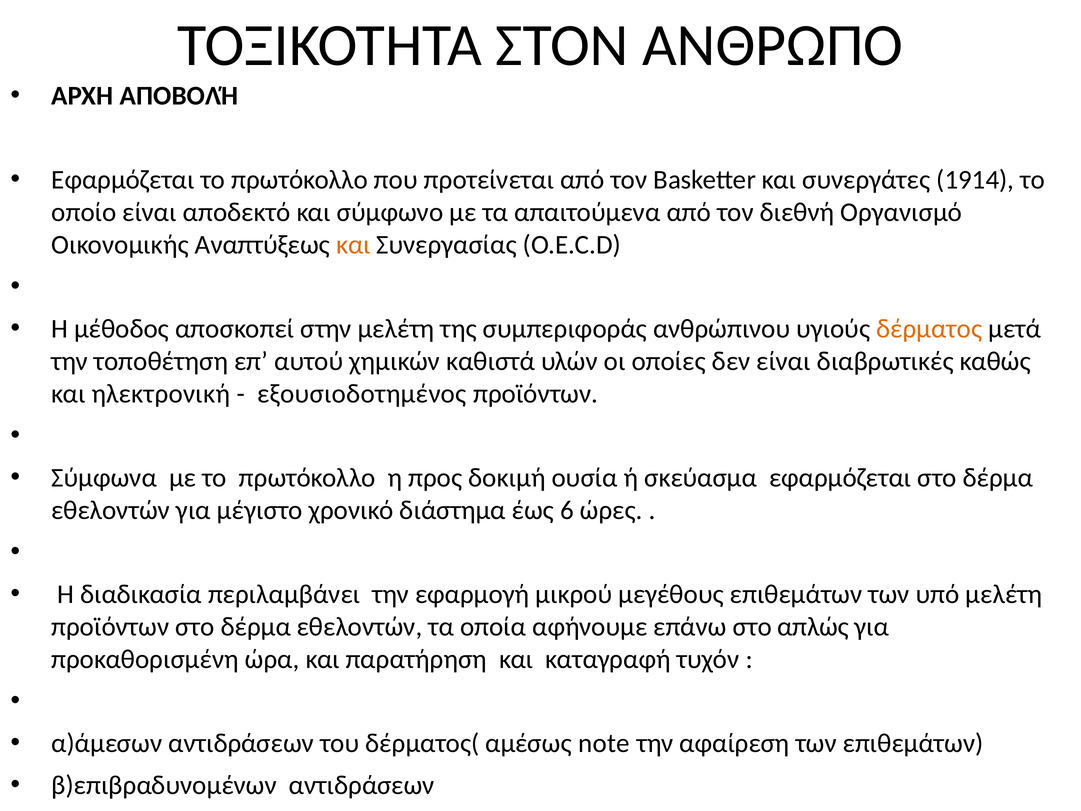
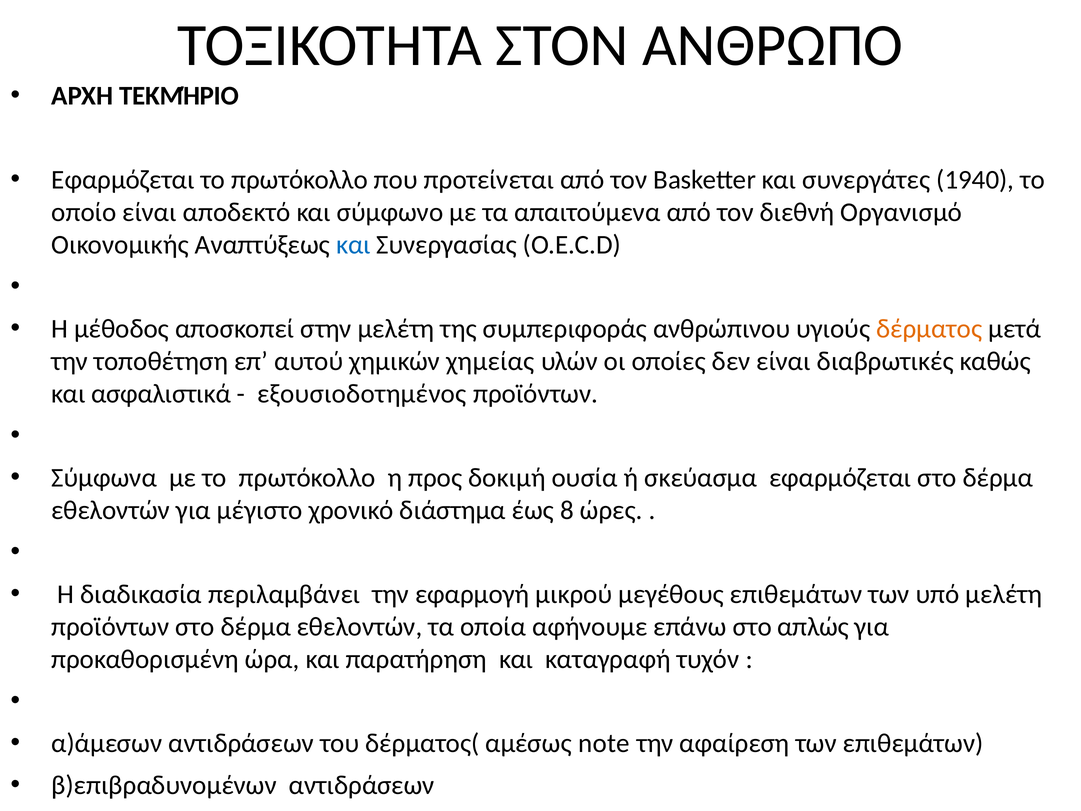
ΑΠΟΒΟΛΉ: ΑΠΟΒΟΛΉ -> ΤΕΚΜΉΡΙΟ (179, 96)
1914: 1914 -> 1940 (975, 180)
και colour: orange -> blue (353, 245)
καθιστά: καθιστά -> χημείας (490, 361)
ηλεκτρονική: ηλεκτρονική -> ασφαλιστικά (161, 393)
6: 6 -> 8 (567, 510)
